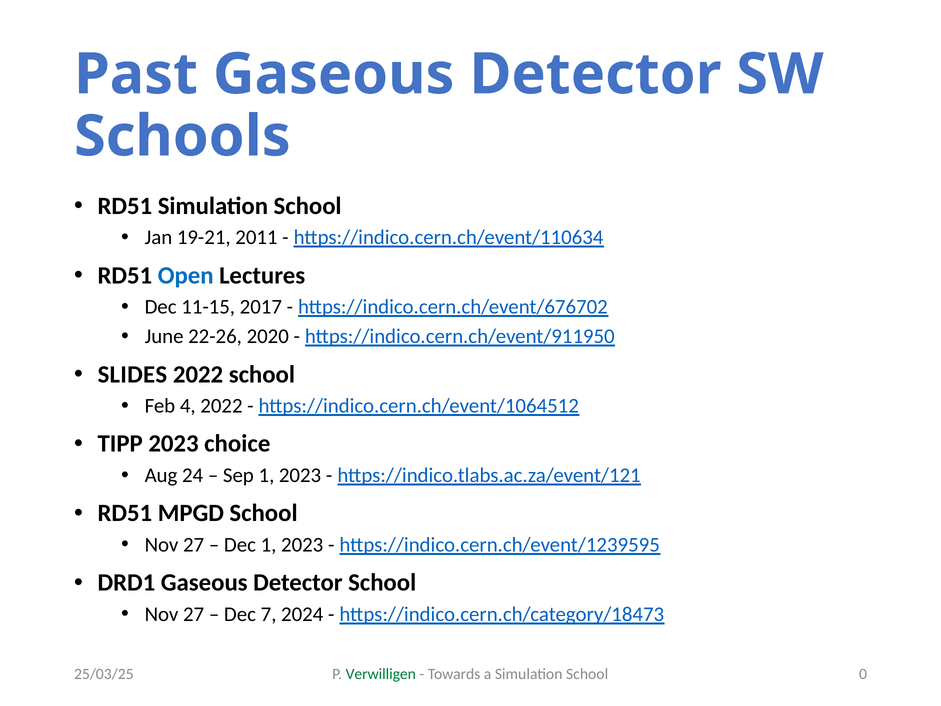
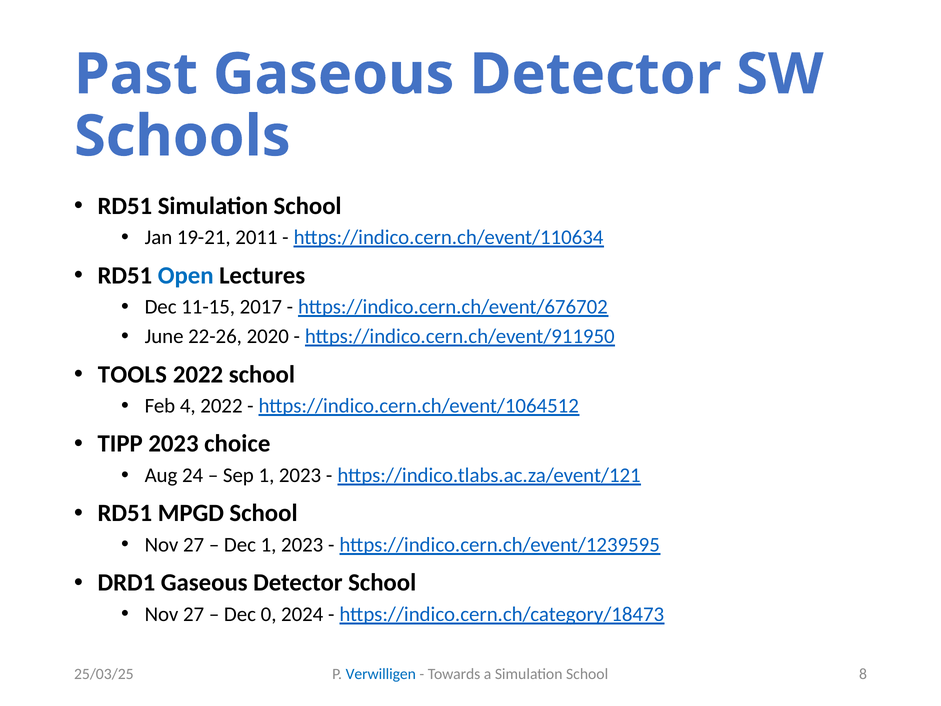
SLIDES: SLIDES -> TOOLS (132, 374)
7: 7 -> 0 (269, 614)
Verwilligen colour: green -> blue (381, 674)
0: 0 -> 8 (863, 674)
